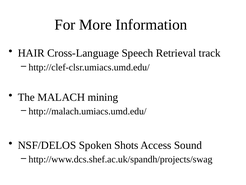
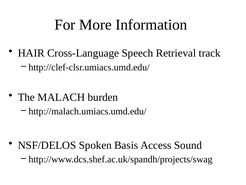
mining: mining -> burden (103, 97)
Shots: Shots -> Basis (126, 145)
